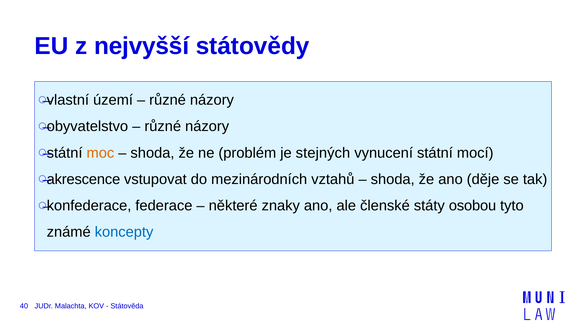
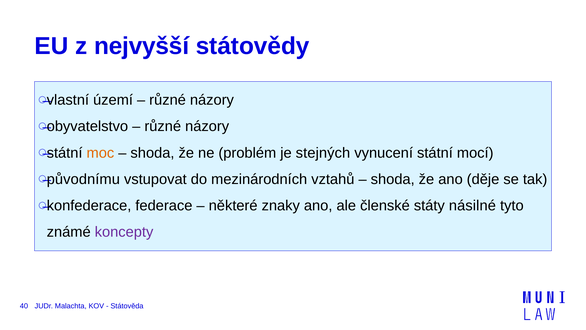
akrescence: akrescence -> původnímu (83, 179)
osobou: osobou -> násilné (472, 205)
koncepty colour: blue -> purple (124, 232)
